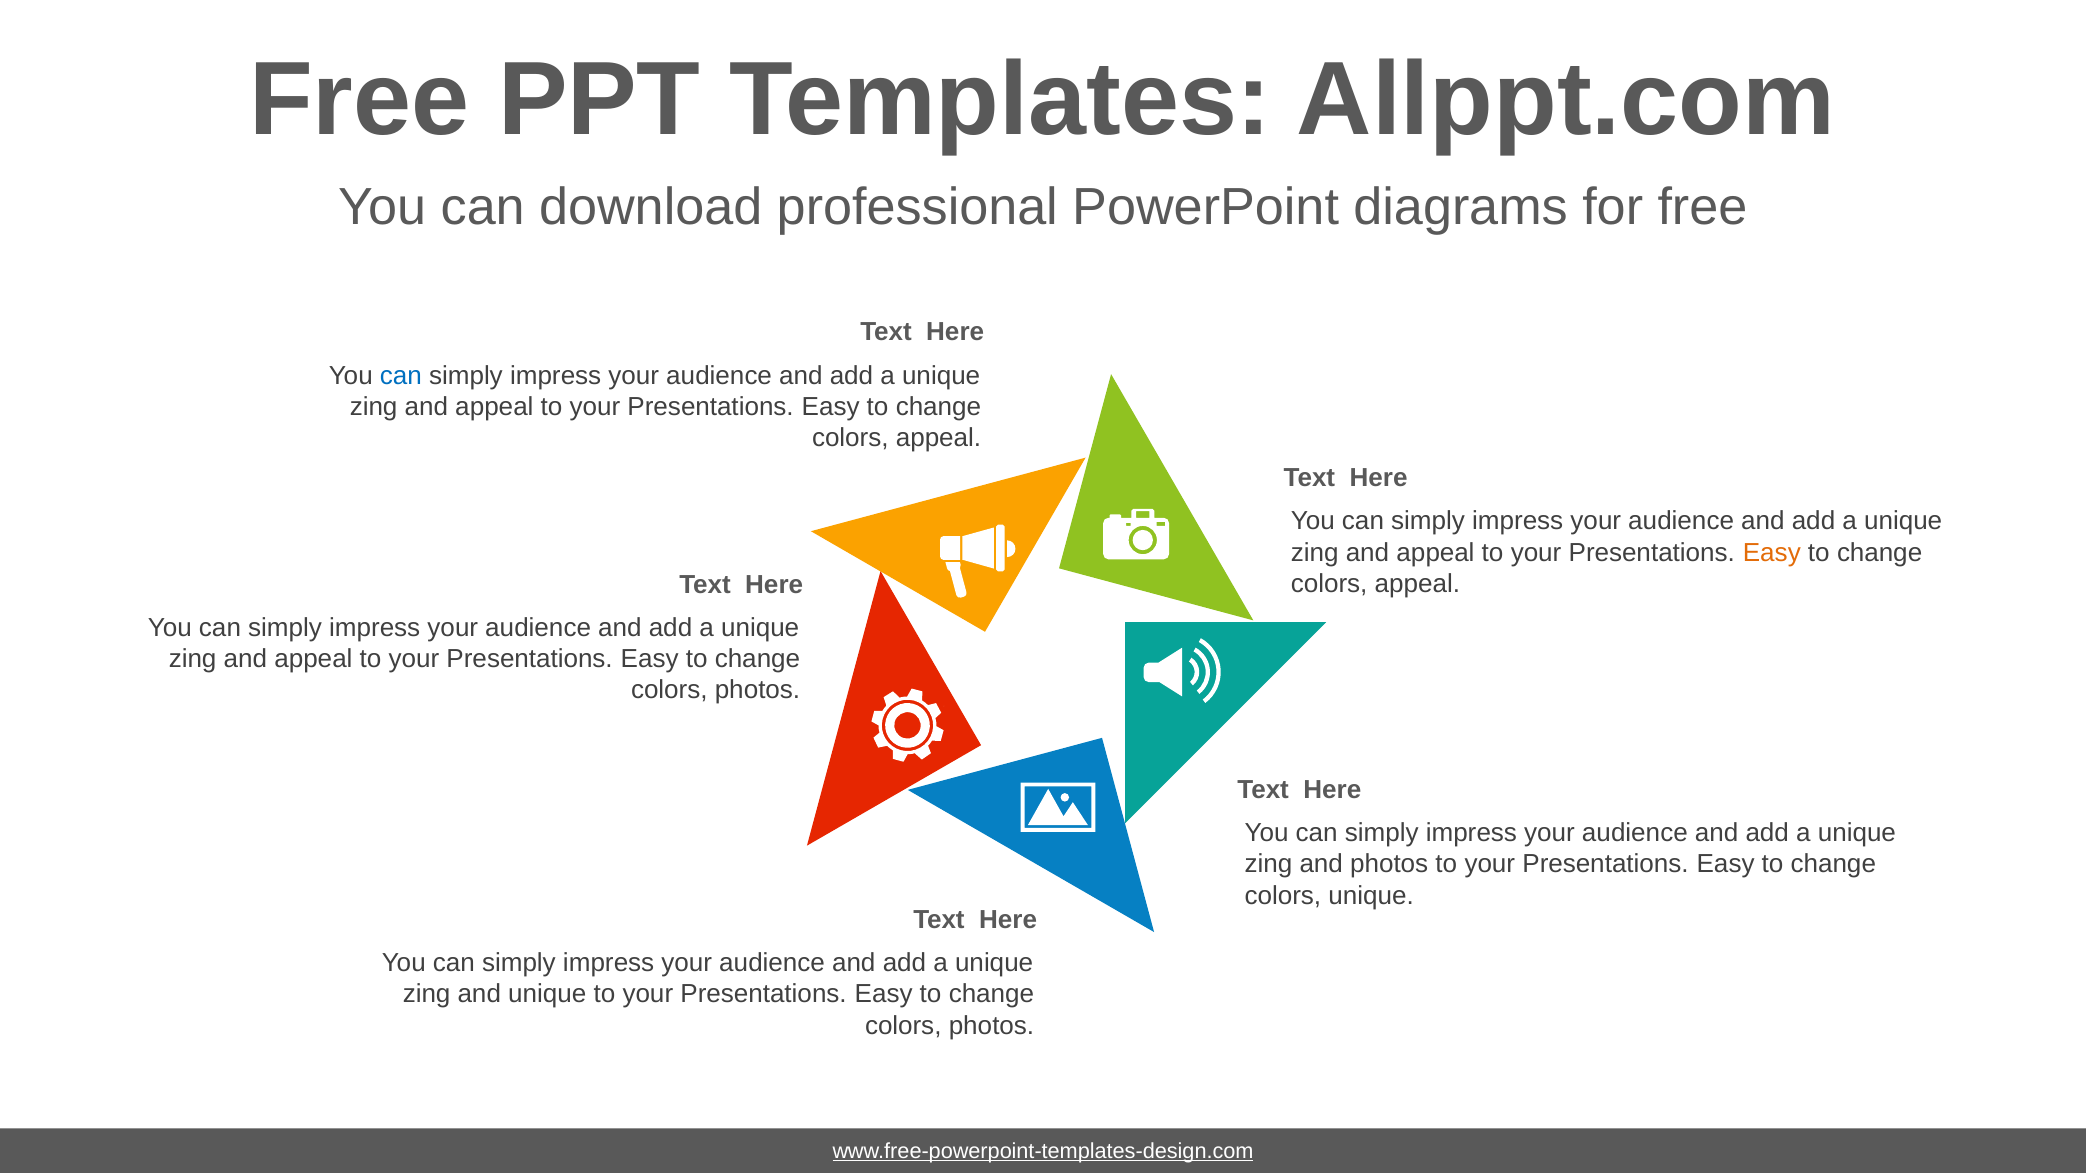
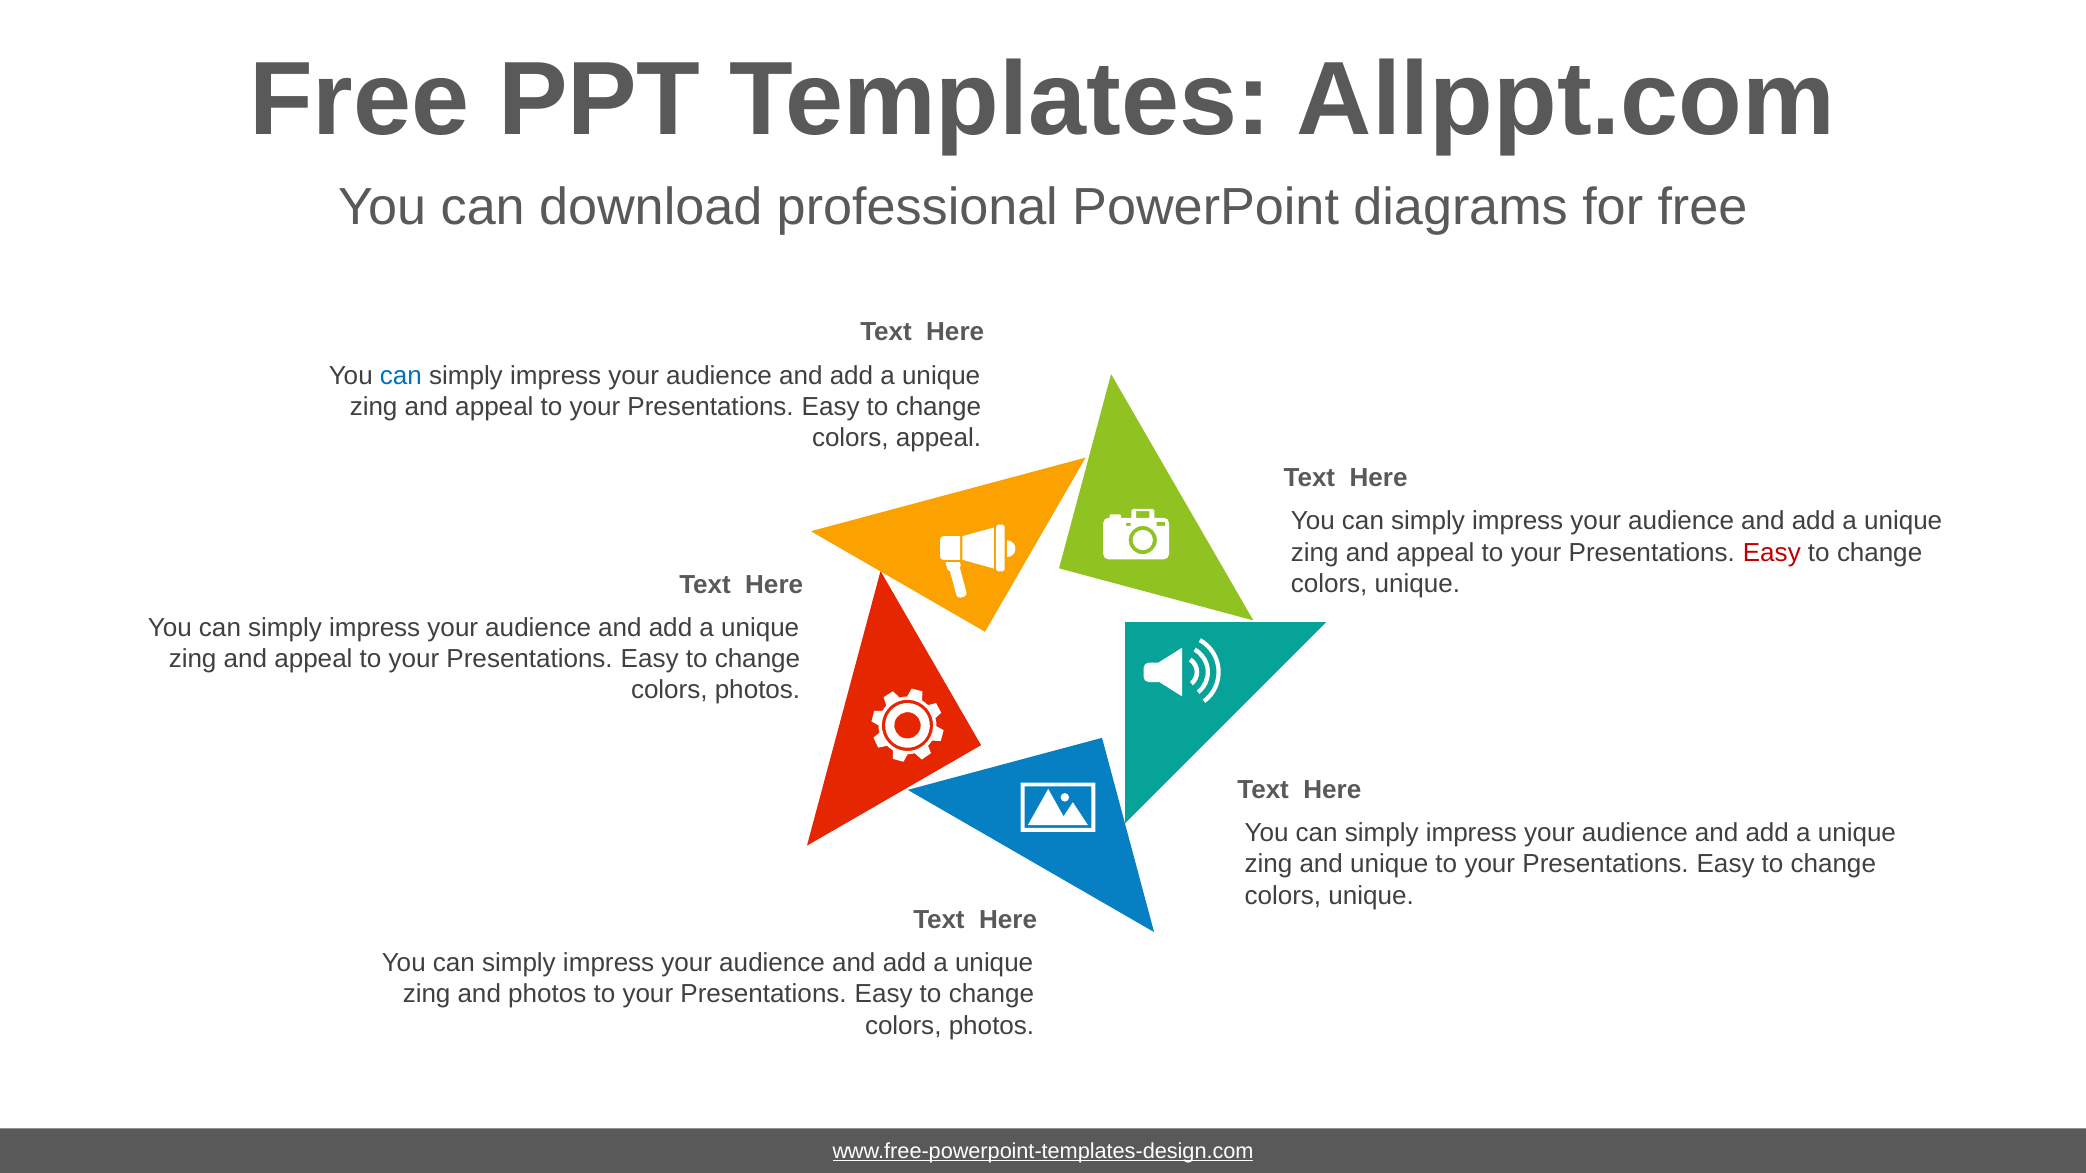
Easy colour: orange -> red (1772, 553)
appeal: appeal -> unique (1417, 584)
and photos: photos -> unique (1389, 864)
and unique: unique -> photos (547, 995)
